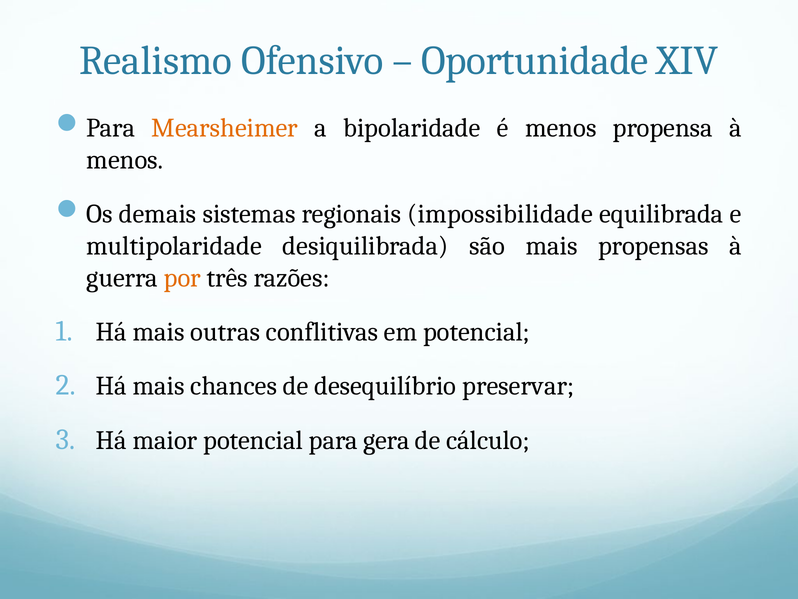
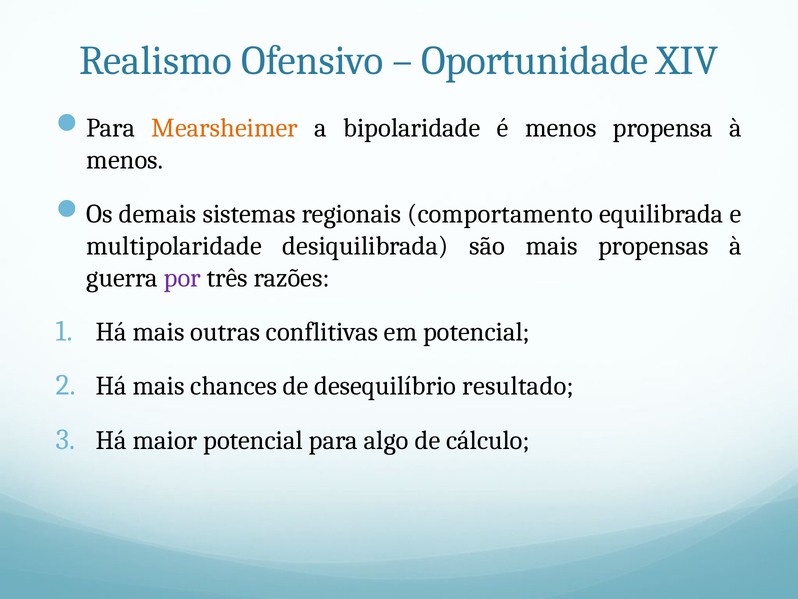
impossibilidade: impossibilidade -> comportamento (500, 214)
por colour: orange -> purple (182, 278)
preservar: preservar -> resultado (518, 386)
gera: gera -> algo (386, 440)
